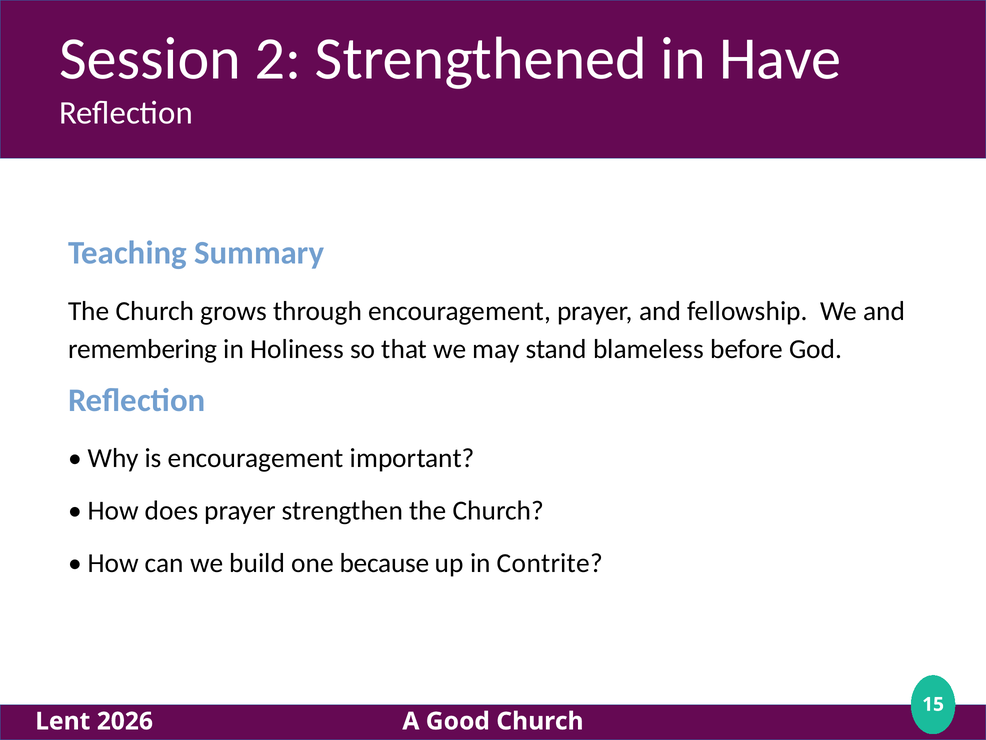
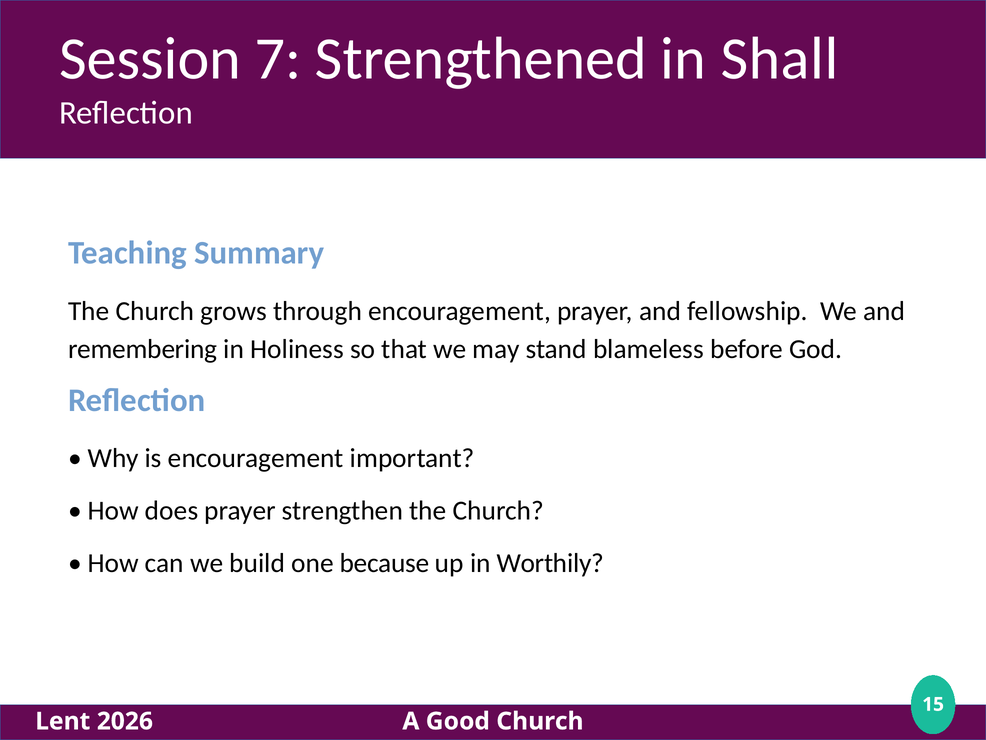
2: 2 -> 7 (278, 59)
Have: Have -> Shall (780, 59)
Contrite: Contrite -> Worthily (550, 563)
